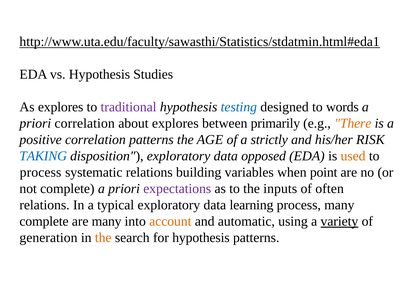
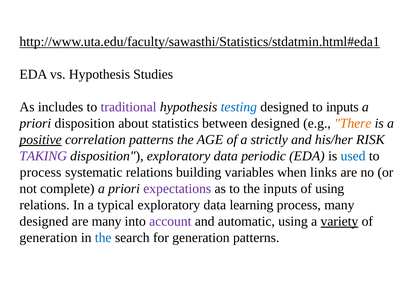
As explores: explores -> includes (61, 107)
to words: words -> inputs (342, 107)
priori correlation: correlation -> disposition (85, 123)
about explores: explores -> statistics (175, 123)
between primarily: primarily -> designed (275, 123)
positive underline: none -> present (41, 140)
TAKING colour: blue -> purple (43, 156)
opposed: opposed -> periodic (264, 156)
used colour: orange -> blue (353, 156)
point: point -> links (324, 172)
of often: often -> using (330, 189)
complete: complete -> designed (44, 221)
account colour: orange -> purple (170, 221)
the colour: orange -> blue (103, 238)
for hypothesis: hypothesis -> generation (201, 238)
